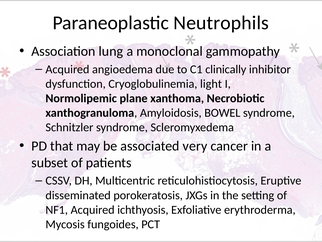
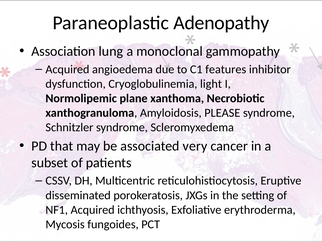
Neutrophils: Neutrophils -> Adenopathy (221, 23)
clinically: clinically -> features (226, 69)
BOWEL: BOWEL -> PLEASE (222, 113)
